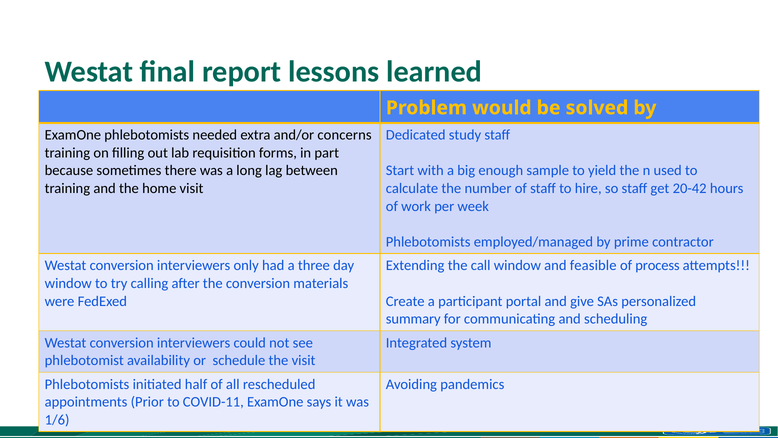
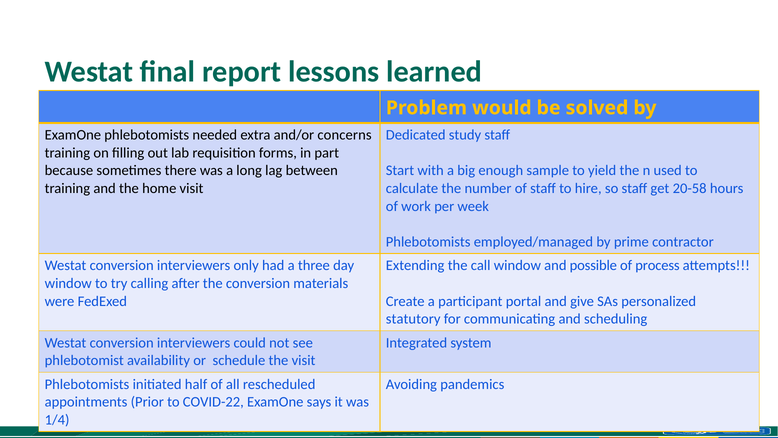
20-42: 20-42 -> 20-58 (690, 188)
feasible: feasible -> possible (593, 265)
summary: summary -> statutory (413, 319)
COVID-11: COVID-11 -> COVID-22 (213, 402)
1/6: 1/6 -> 1/4 (57, 420)
